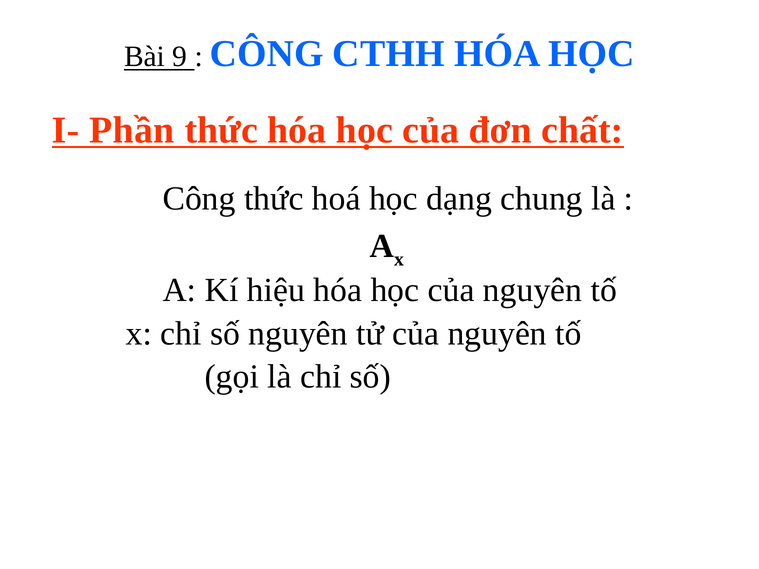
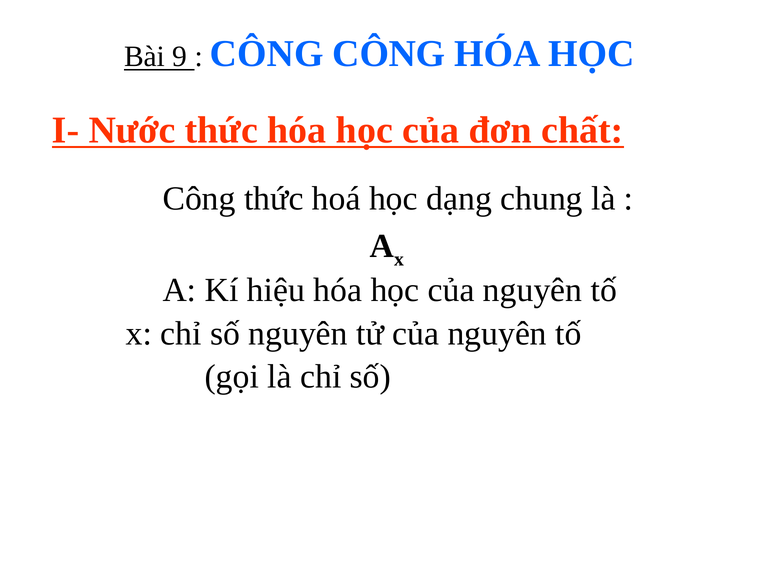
CÔNG CTHH: CTHH -> CÔNG (389, 54)
Phần: Phần -> Nước (132, 130)
